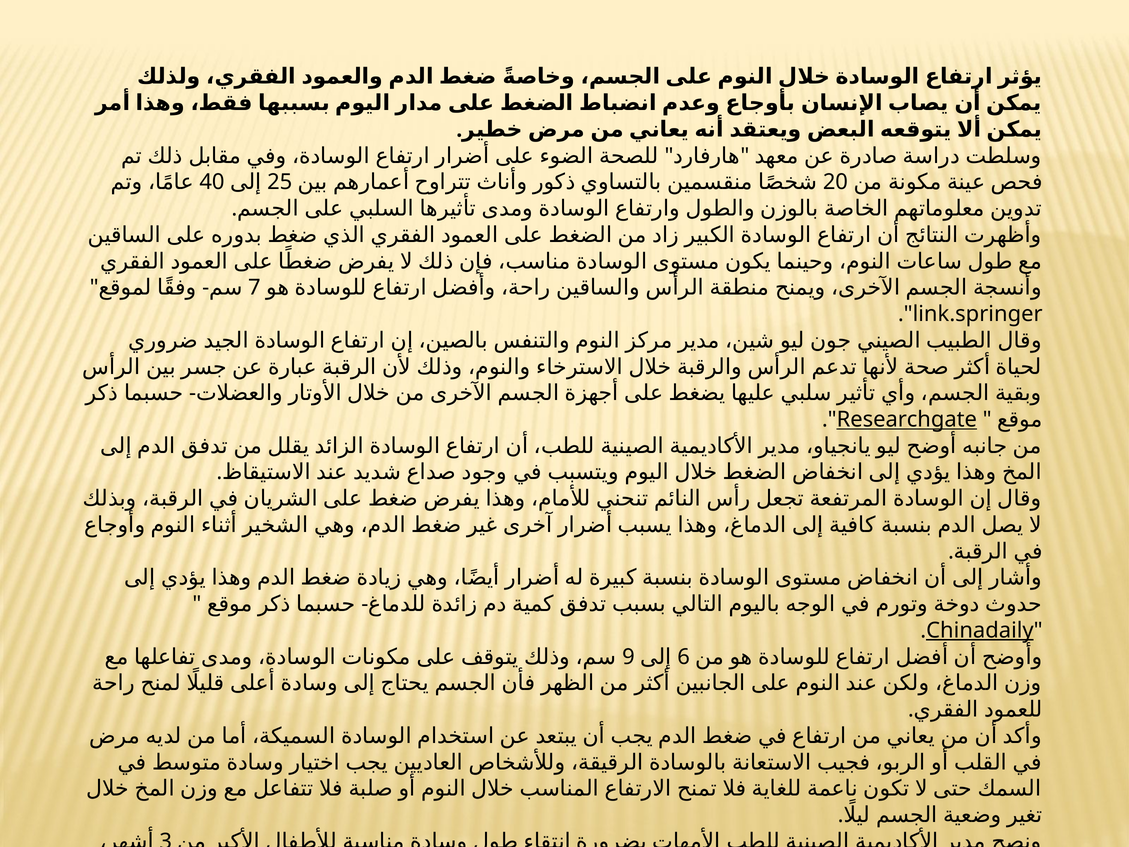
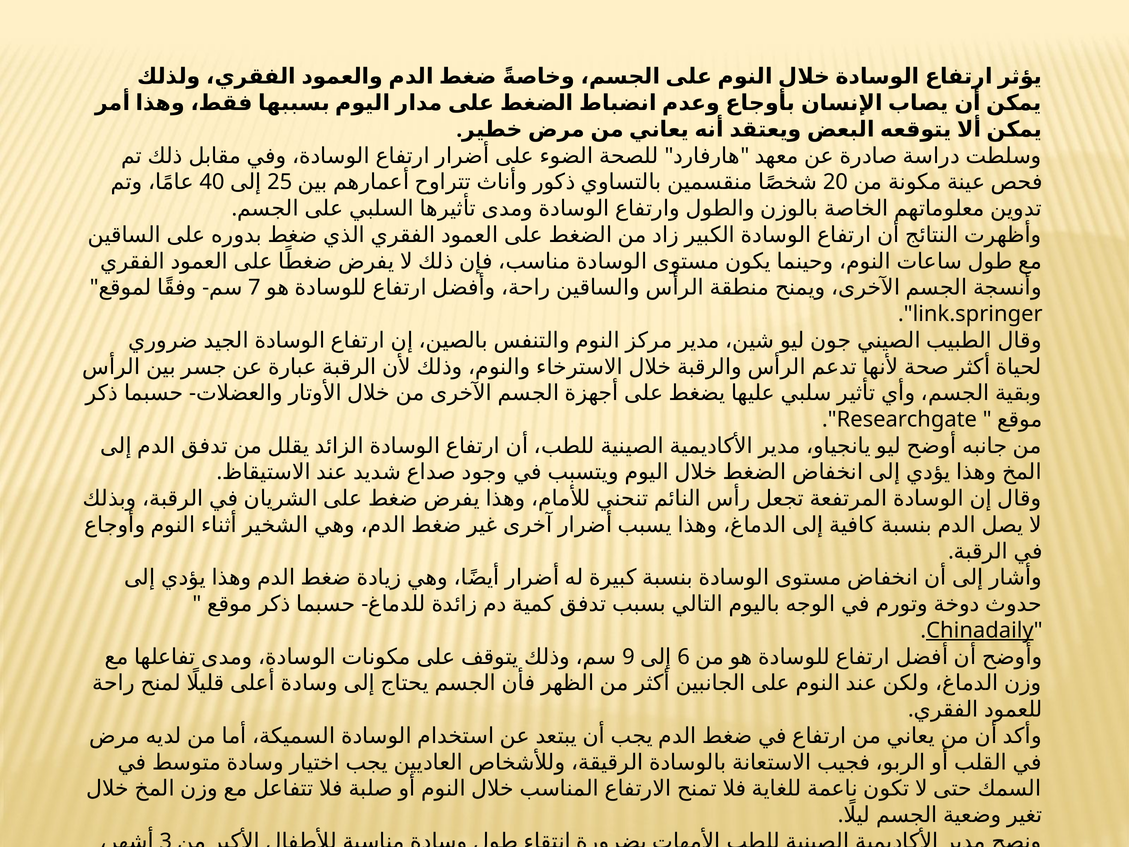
Researchgate underline: present -> none (907, 419)
